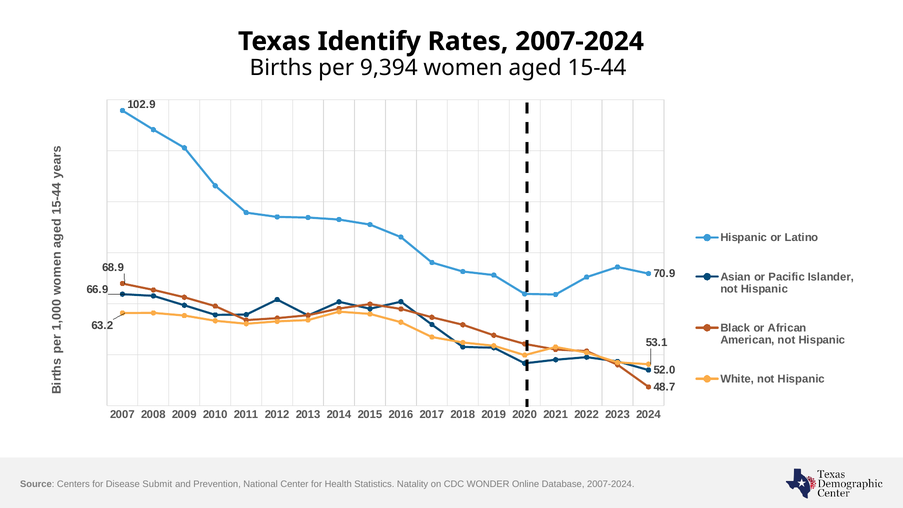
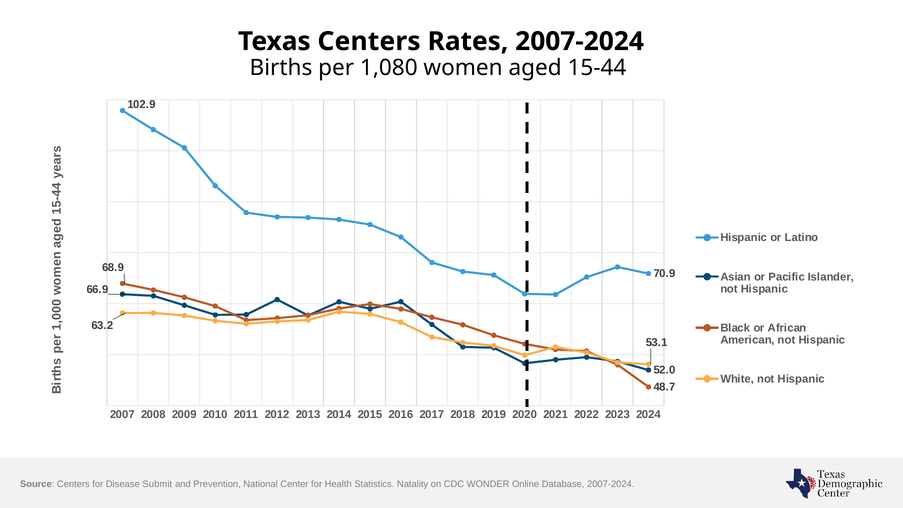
Texas Identify: Identify -> Centers (369, 41)
9,394: 9,394 -> 1,080 (389, 68)
